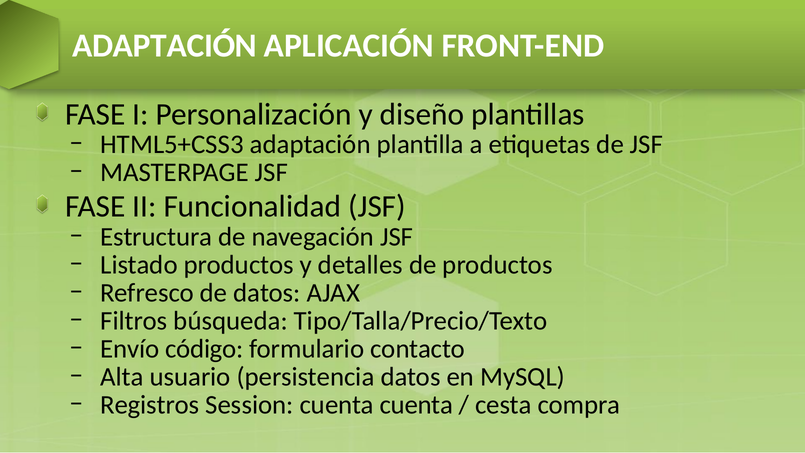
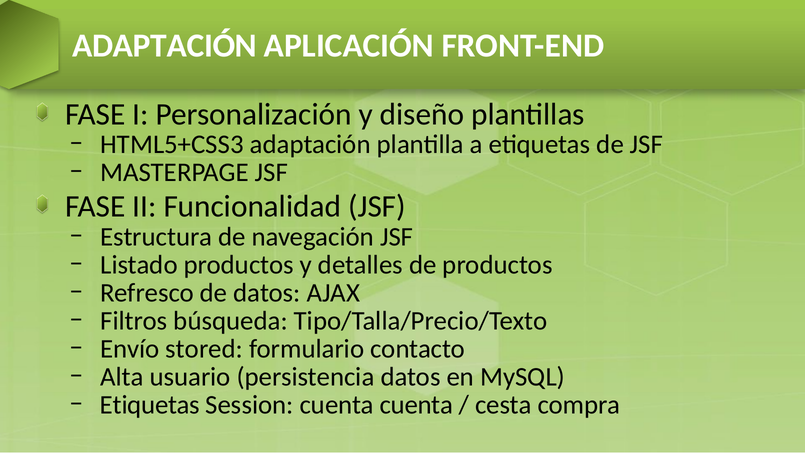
código: código -> stored (204, 349)
Registros: Registros -> Etiquetas (150, 405)
